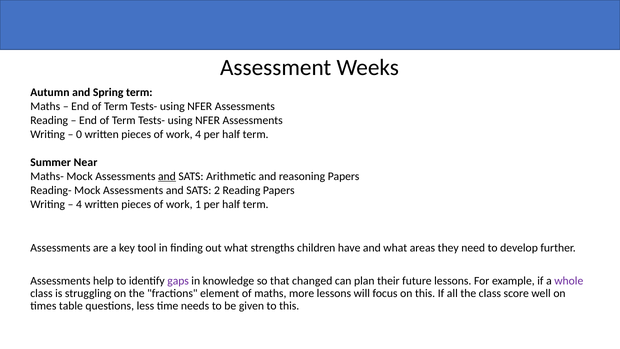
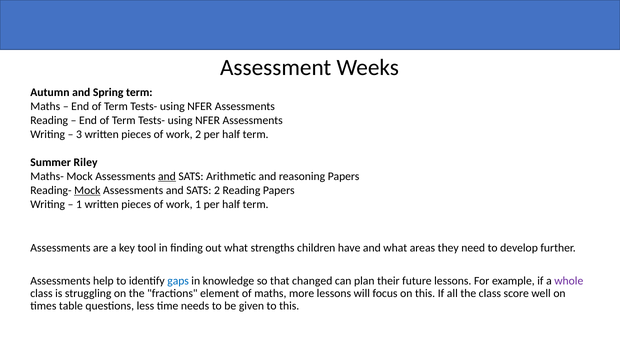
0: 0 -> 3 (79, 134)
work 4: 4 -> 2 (198, 134)
Near: Near -> Riley (86, 162)
Mock underline: none -> present (87, 190)
4: 4 -> 1 (79, 204)
gaps colour: purple -> blue (178, 281)
